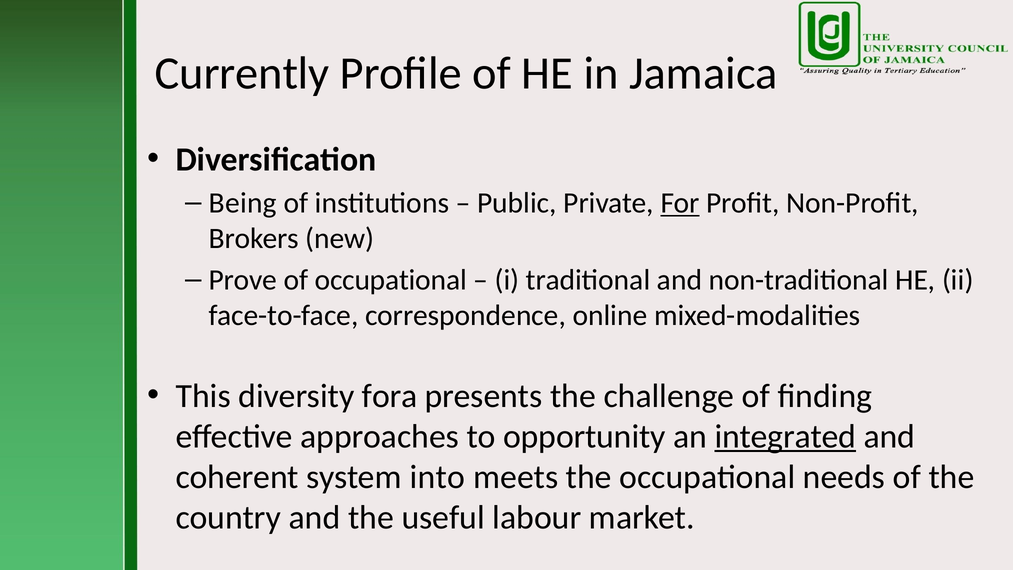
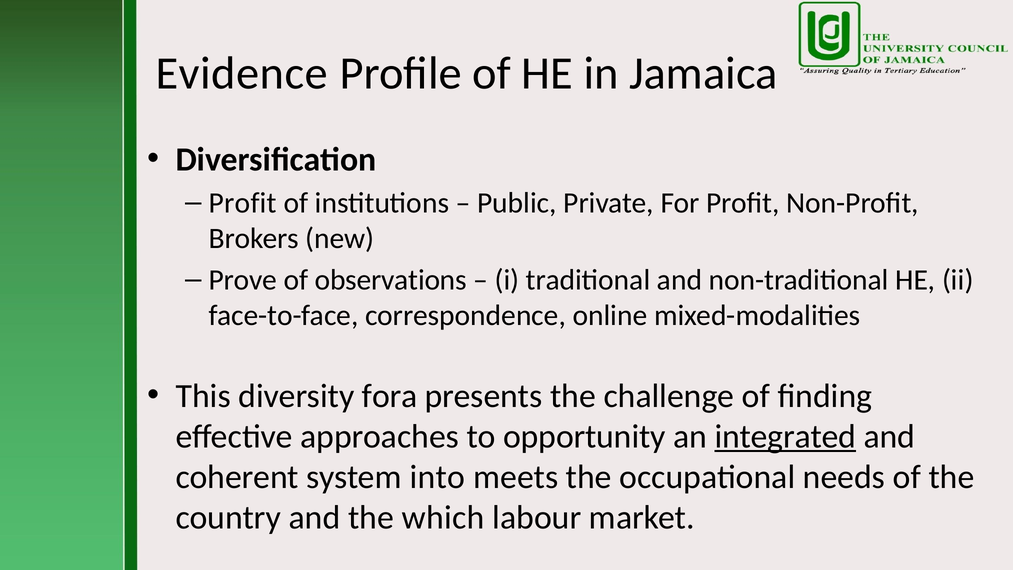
Currently: Currently -> Evidence (242, 74)
Being: Being -> Profit (243, 203)
For underline: present -> none (680, 203)
of occupational: occupational -> observations (391, 280)
useful: useful -> which (443, 517)
